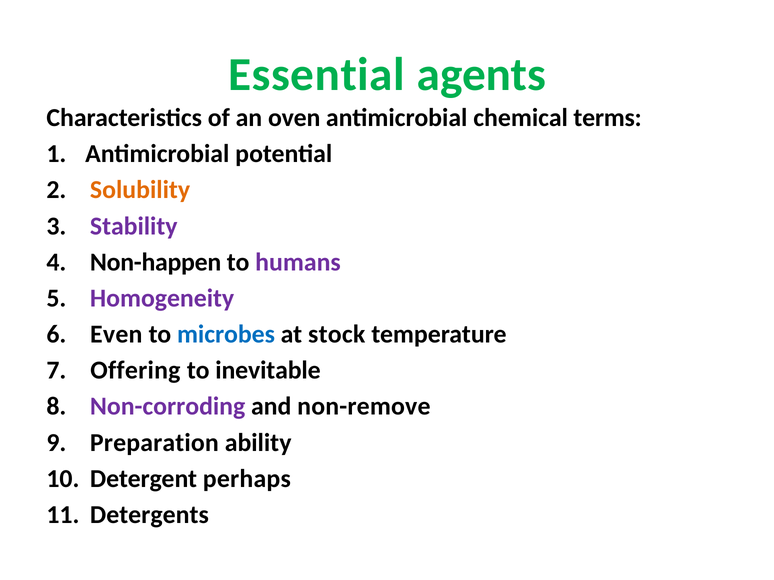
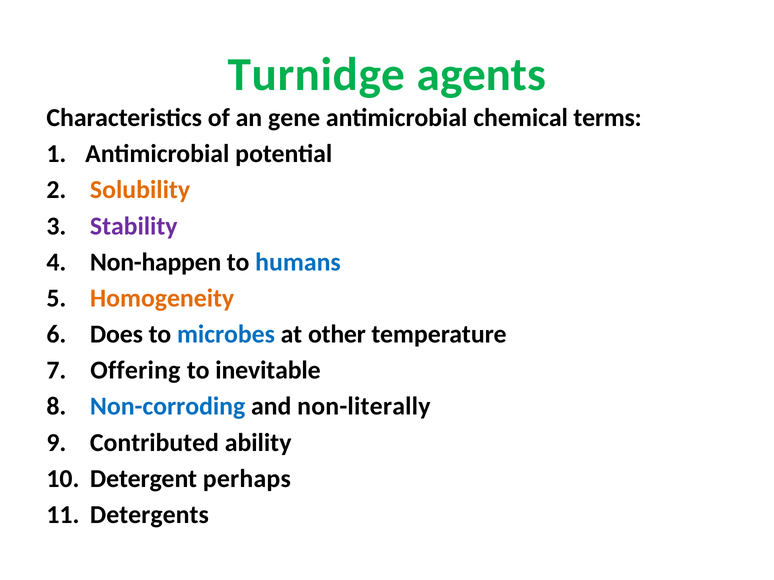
Essential: Essential -> Turnidge (317, 75)
oven: oven -> gene (294, 118)
humans colour: purple -> blue (298, 262)
Homogeneity colour: purple -> orange (162, 298)
Even: Even -> Does (116, 335)
stock: stock -> other (337, 335)
Non-corroding colour: purple -> blue (168, 407)
non-remove: non-remove -> non-literally (364, 407)
Preparation: Preparation -> Contributed (154, 443)
